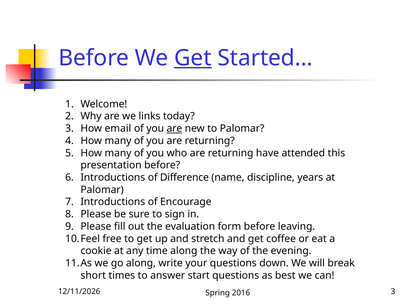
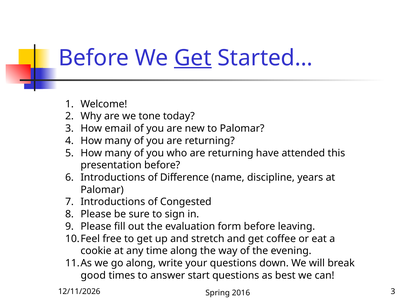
links: links -> tone (150, 116)
are underline: present -> none (174, 129)
Encourage: Encourage -> Congested (186, 202)
short: short -> good (93, 275)
